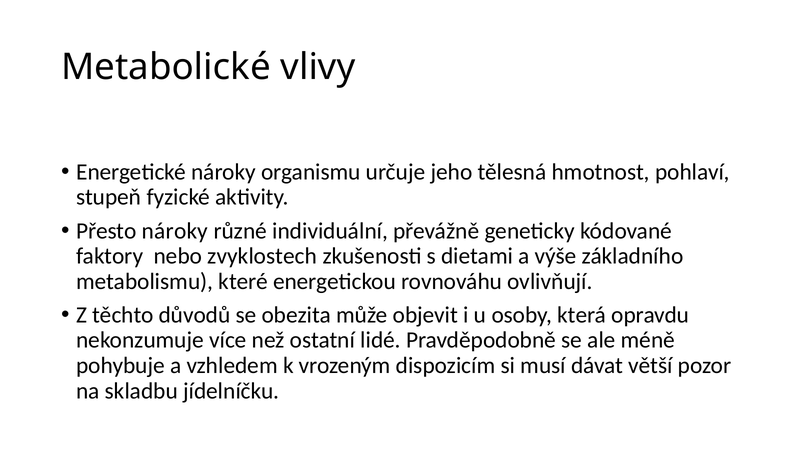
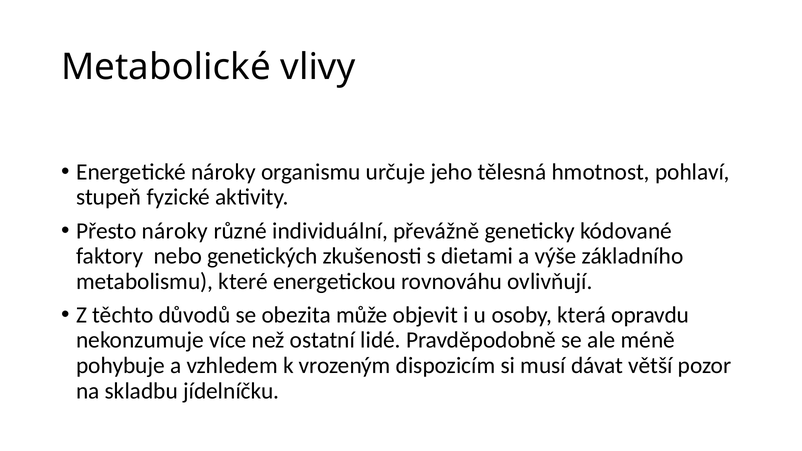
zvyklostech: zvyklostech -> genetických (262, 256)
